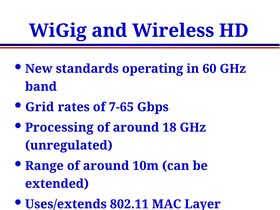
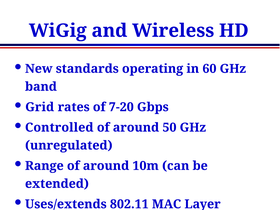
7-65: 7-65 -> 7-20 (121, 107)
Processing: Processing -> Controlled (59, 127)
18: 18 -> 50 (169, 127)
